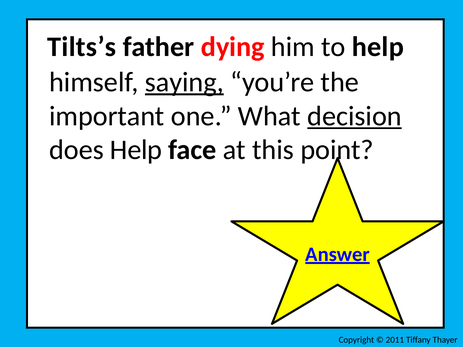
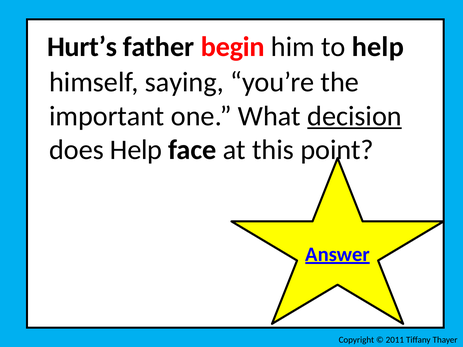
Tilts’s: Tilts’s -> Hurt’s (82, 47)
dying: dying -> begin (233, 47)
saying underline: present -> none (184, 82)
